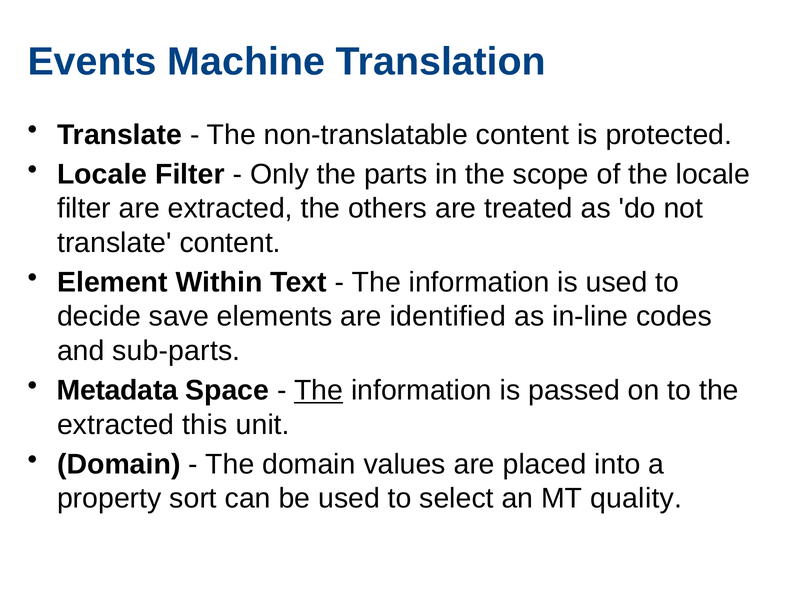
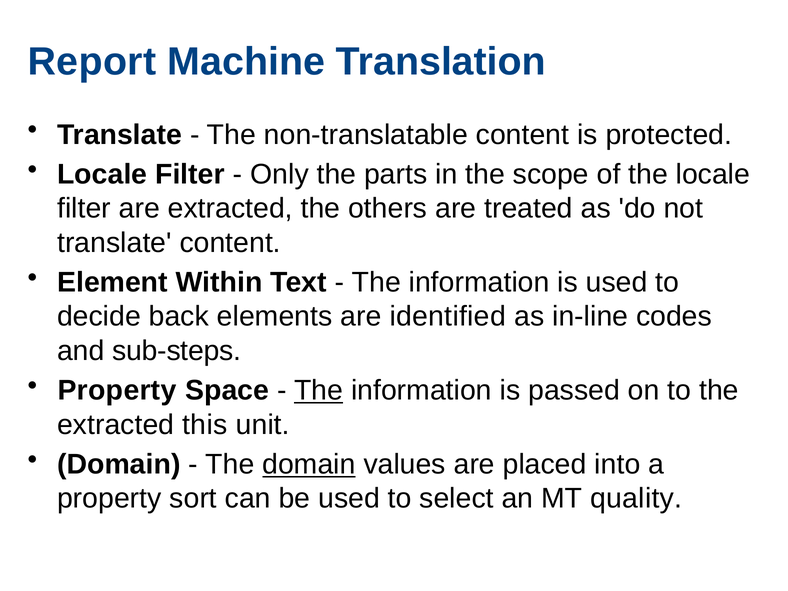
Events: Events -> Report (92, 62)
save: save -> back (179, 317)
sub-parts: sub-parts -> sub-steps (177, 351)
Metadata: Metadata -> Property (117, 391)
domain underline: none -> present (309, 464)
